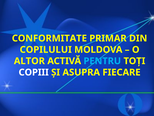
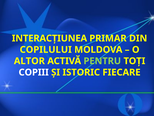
CONFORMITATE: CONFORMITATE -> INTERACŢIUNEA (49, 38)
PENTRU colour: light blue -> light green (102, 61)
ASUPRA: ASUPRA -> ISTORIC (81, 72)
